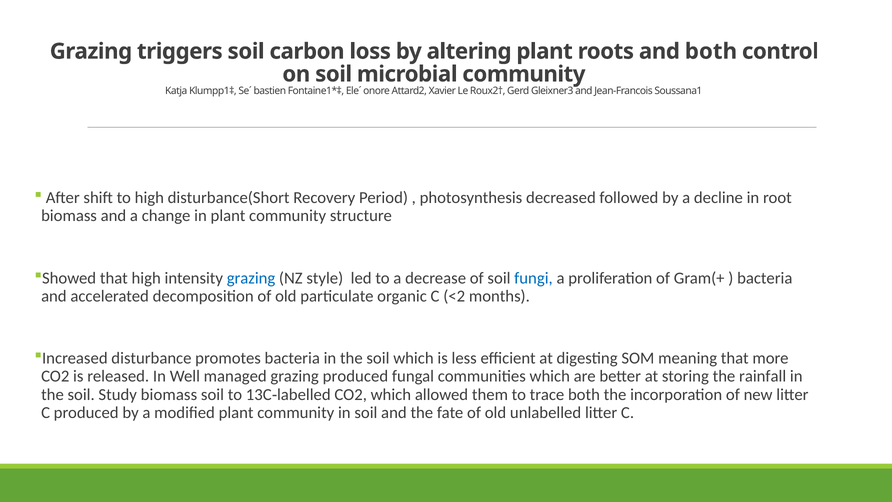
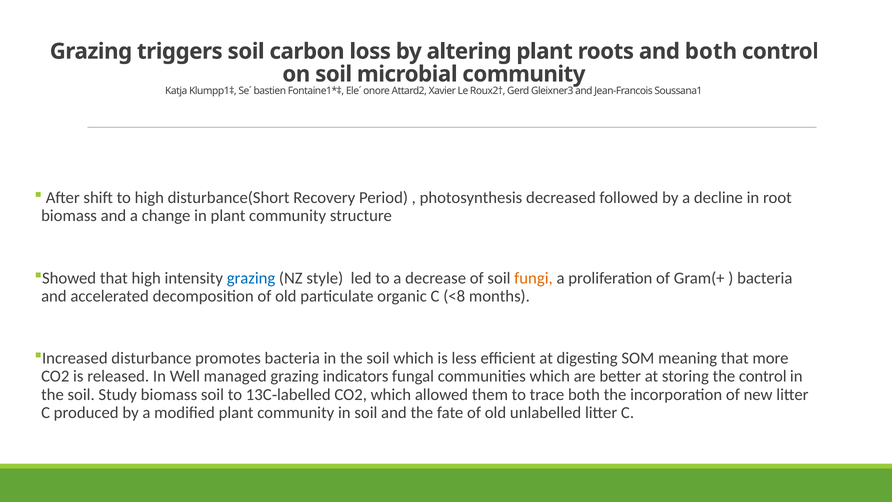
fungi colour: blue -> orange (533, 278)
<2: <2 -> <8 (454, 296)
grazing produced: produced -> indicators (356, 376)
the rainfall: rainfall -> control (763, 376)
